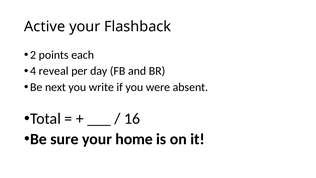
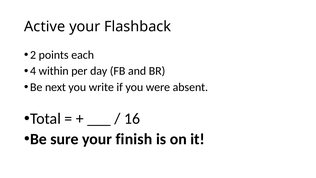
reveal: reveal -> within (54, 71)
home: home -> finish (134, 139)
